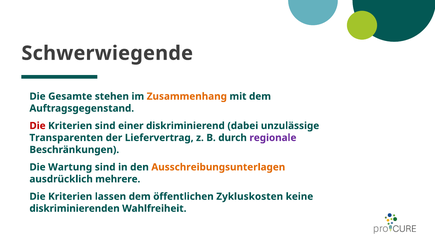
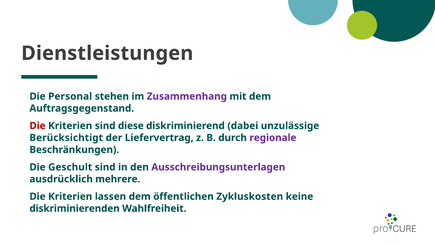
Schwerwiegende: Schwerwiegende -> Dienstleistungen (107, 53)
Gesamte: Gesamte -> Personal (70, 96)
Zusammenhang colour: orange -> purple (187, 96)
einer: einer -> diese (131, 126)
Transparenten: Transparenten -> Berücksichtigt (66, 138)
Wartung: Wartung -> Geschult (70, 167)
Ausschreibungsunterlagen colour: orange -> purple (218, 167)
